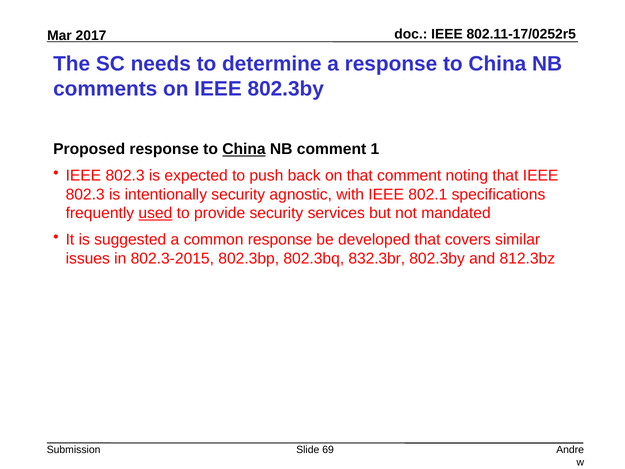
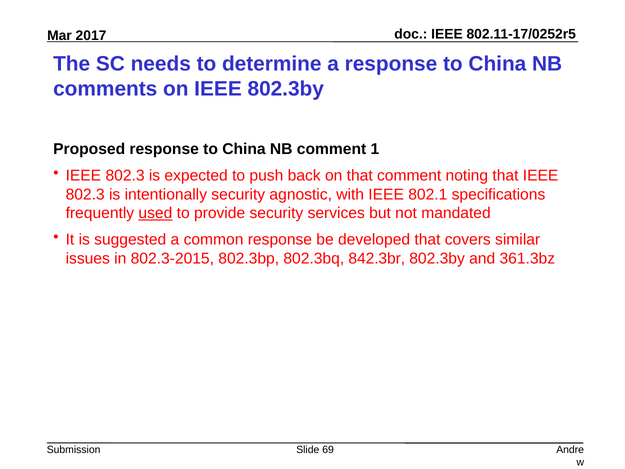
China underline: present -> none (244, 149)
832.3br: 832.3br -> 842.3br (377, 258)
812.3bz: 812.3bz -> 361.3bz (527, 258)
